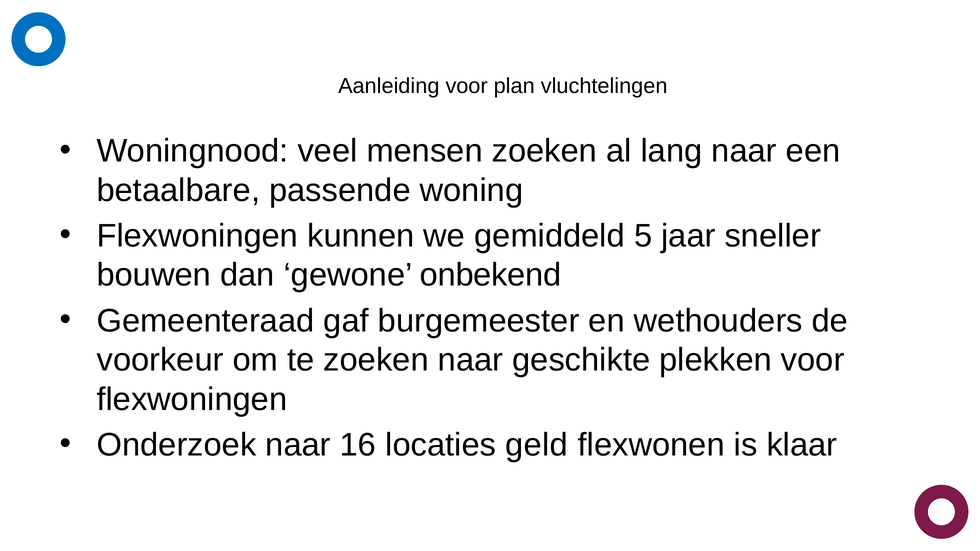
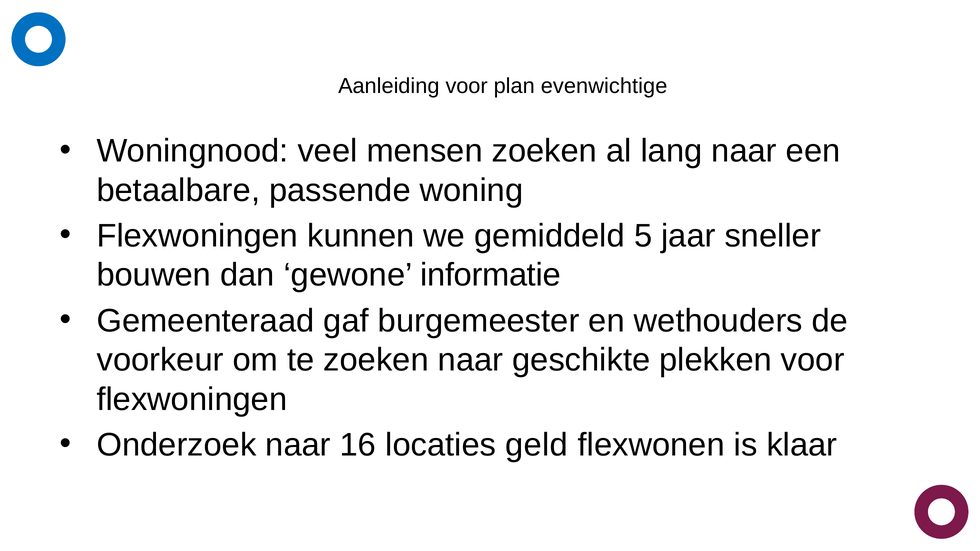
vluchtelingen: vluchtelingen -> evenwichtige (604, 86)
onbekend: onbekend -> informatie (491, 275)
